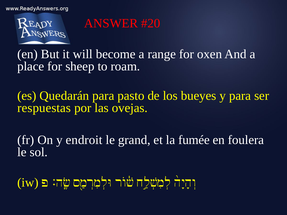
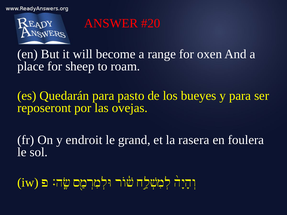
respuestas: respuestas -> reposeront (44, 108)
fumée: fumée -> rasera (194, 140)
